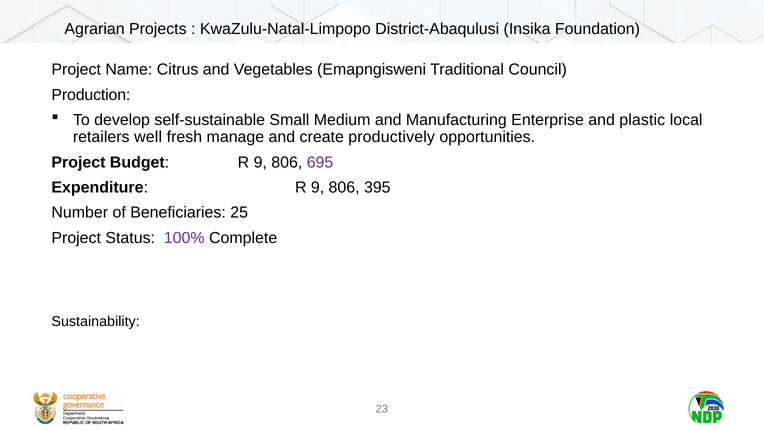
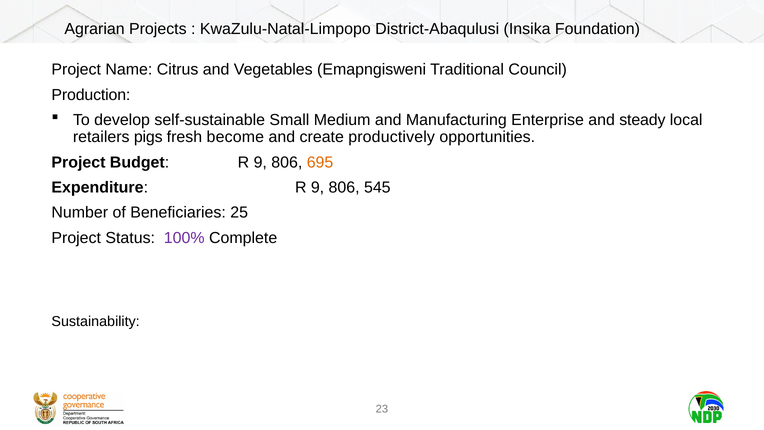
plastic: plastic -> steady (642, 120)
well: well -> pigs (148, 137)
manage: manage -> become (235, 137)
695 colour: purple -> orange (320, 162)
395: 395 -> 545 (377, 187)
